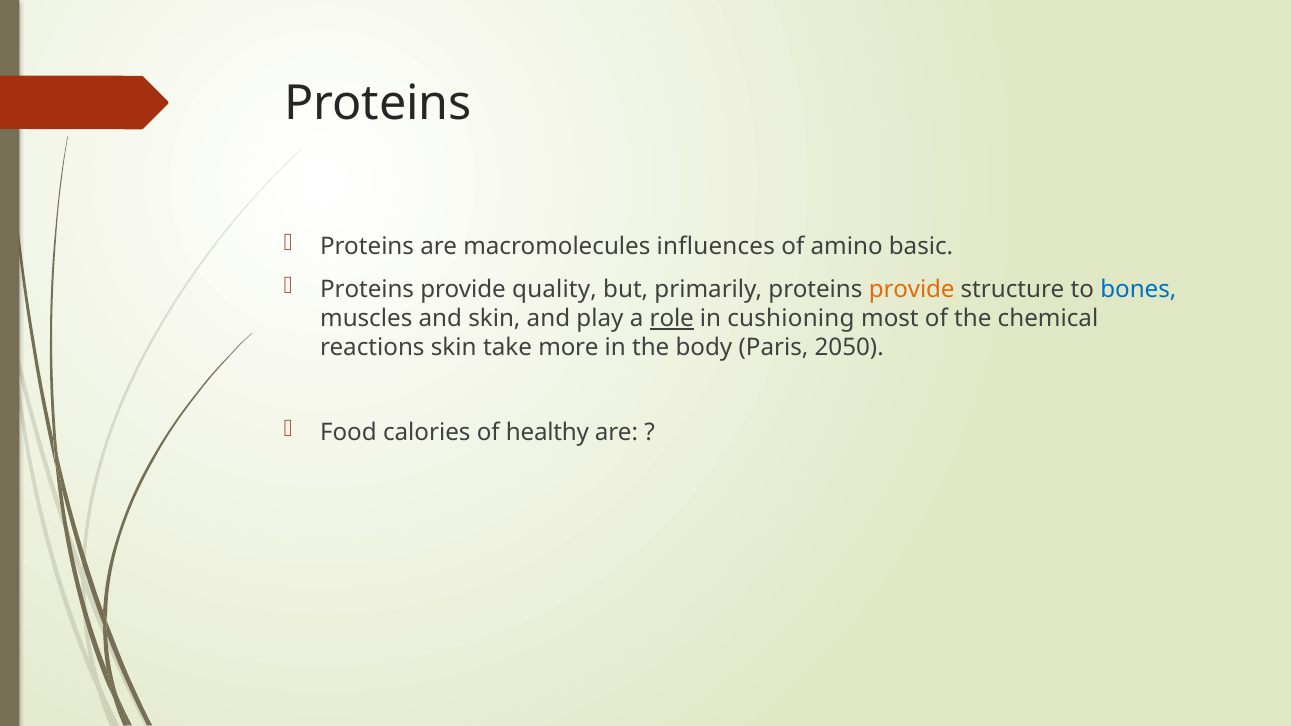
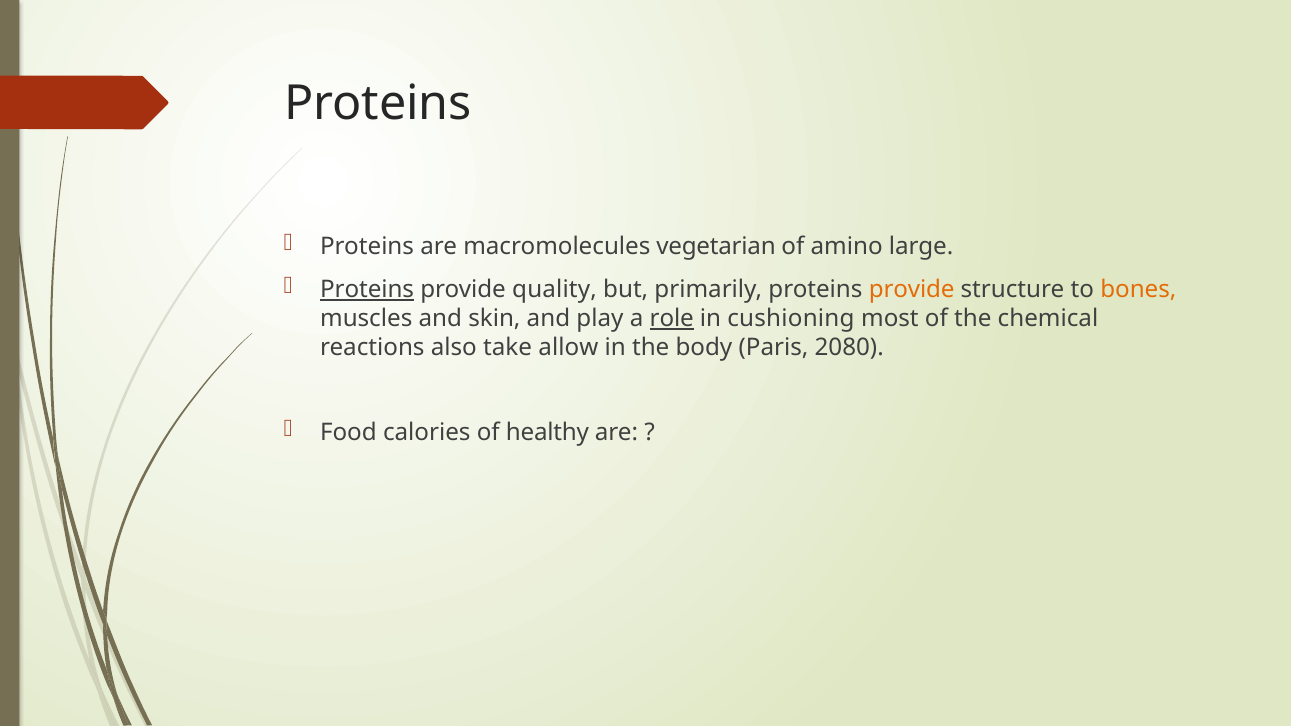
influences: influences -> vegetarian (716, 247)
basic: basic -> large (921, 247)
Proteins underline: none -> present (367, 289)
bones colour: blue -> orange (1138, 289)
reactions skin: skin -> also (454, 348)
more: more -> allow (568, 348)
2050: 2050 -> 2080 (849, 348)
